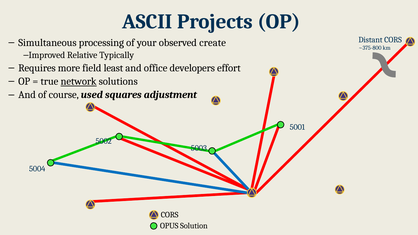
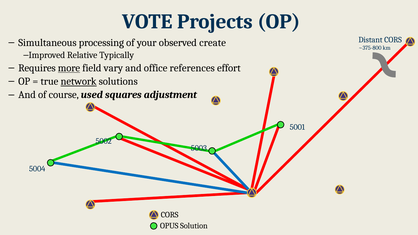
ASCII: ASCII -> VOTE (147, 22)
more underline: none -> present (69, 68)
least: least -> vary (113, 68)
developers: developers -> references (192, 68)
